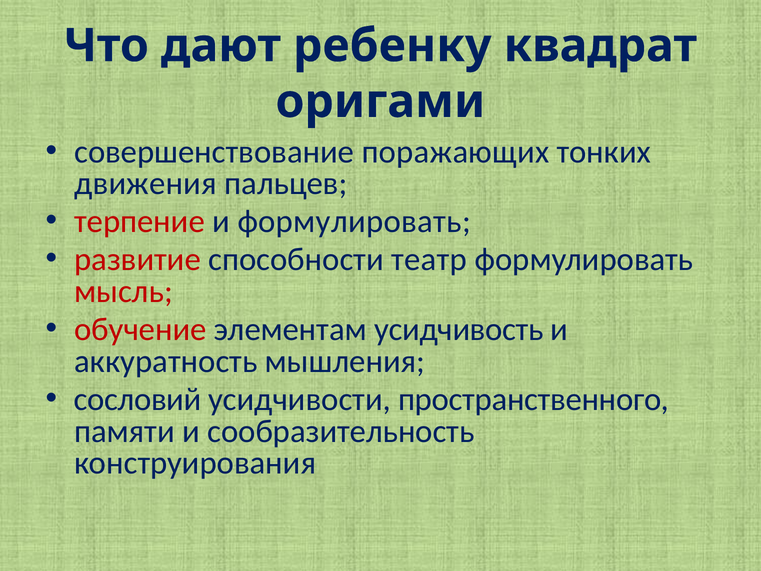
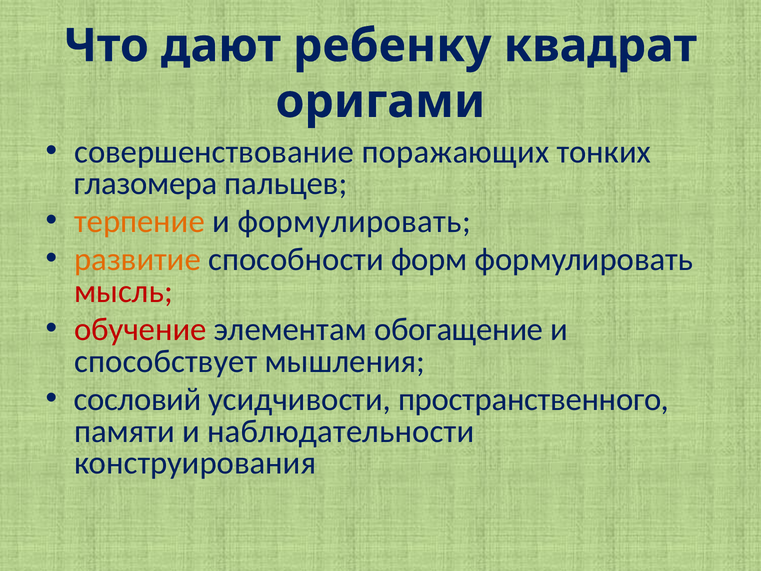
движения: движения -> глазомера (146, 184)
терпение colour: red -> orange (140, 221)
развитие colour: red -> orange (138, 259)
театр: театр -> форм (429, 259)
усидчивость: усидчивость -> обогащение (459, 329)
аккуратность: аккуратность -> способствует (166, 361)
сообразительность: сообразительность -> наблюдательности (341, 431)
